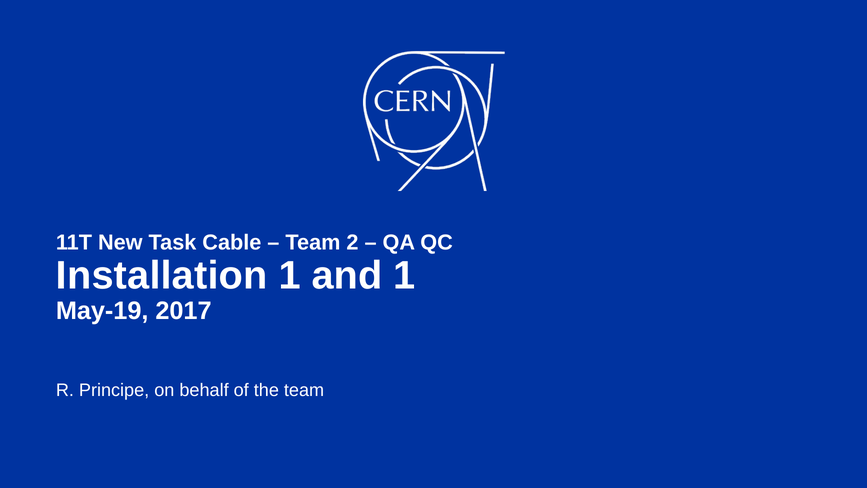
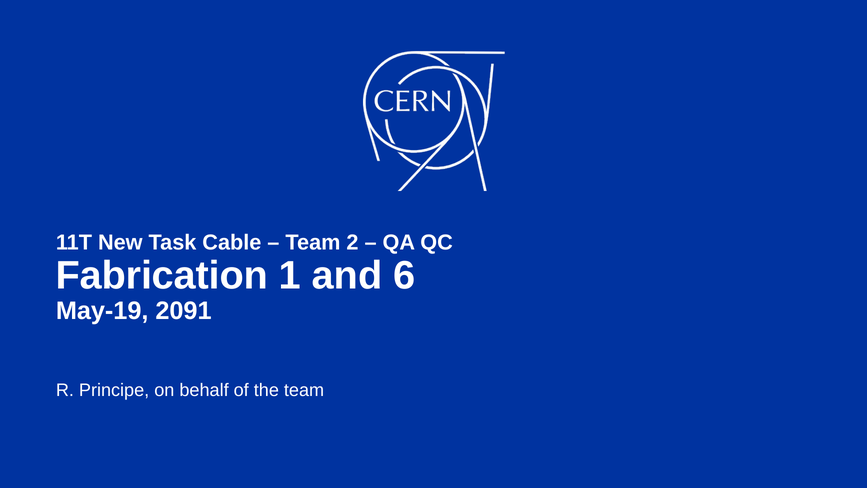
Installation: Installation -> Fabrication (162, 275)
and 1: 1 -> 6 (404, 275)
2017: 2017 -> 2091 (183, 311)
